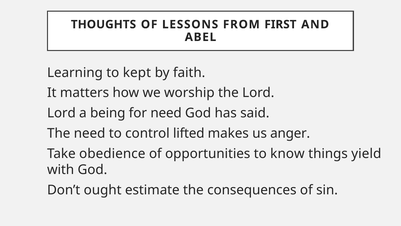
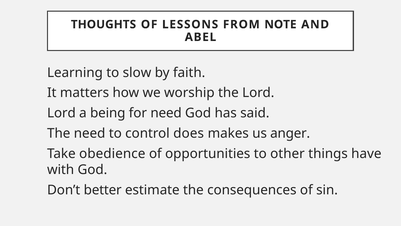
FIRST: FIRST -> NOTE (280, 24)
kept: kept -> slow (137, 72)
lifted: lifted -> does (189, 133)
know: know -> other (287, 153)
yield: yield -> have (366, 153)
ought: ought -> better (103, 190)
